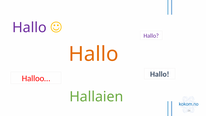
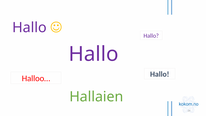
Hallo colour: orange -> purple (94, 54)
